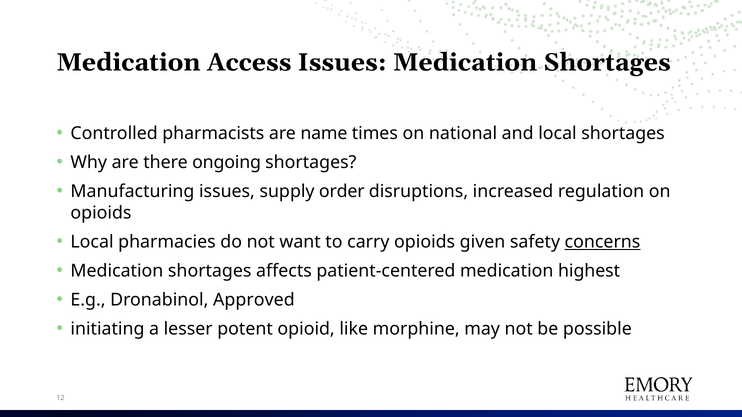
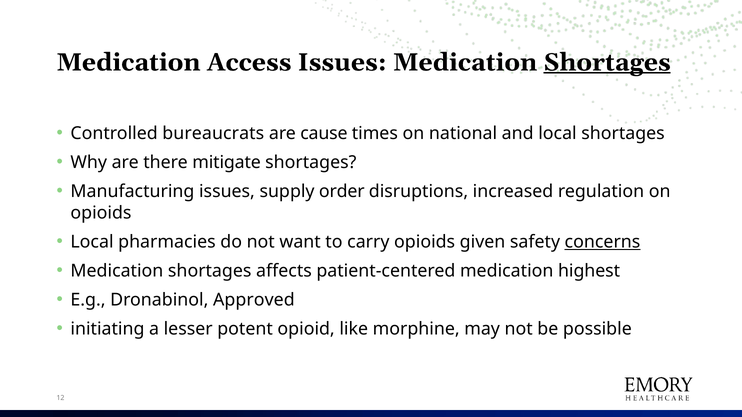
Shortages underline: none -> present (607, 62)
pharmacists: pharmacists -> bureaucrats (213, 134)
name: name -> cause (324, 134)
ongoing: ongoing -> mitigate (227, 163)
